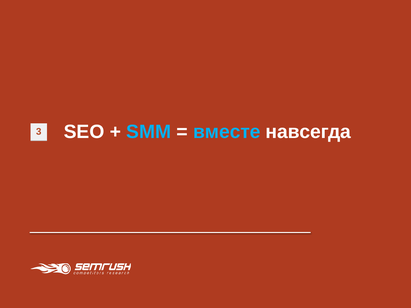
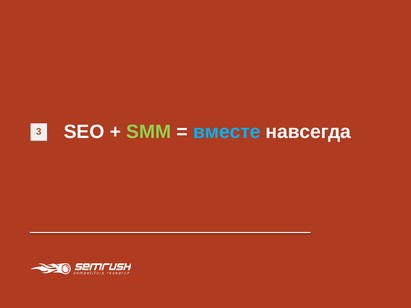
SMM colour: light blue -> light green (149, 132)
